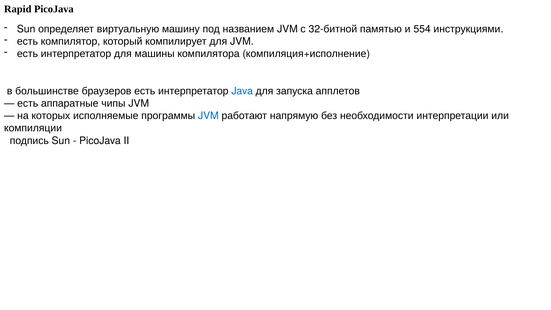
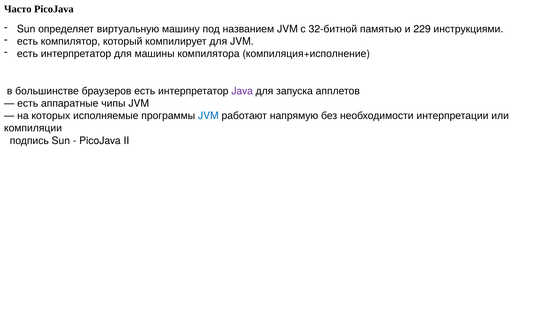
Rapid: Rapid -> Часто (18, 9)
554: 554 -> 229 (422, 29)
Java colour: blue -> purple (242, 91)
